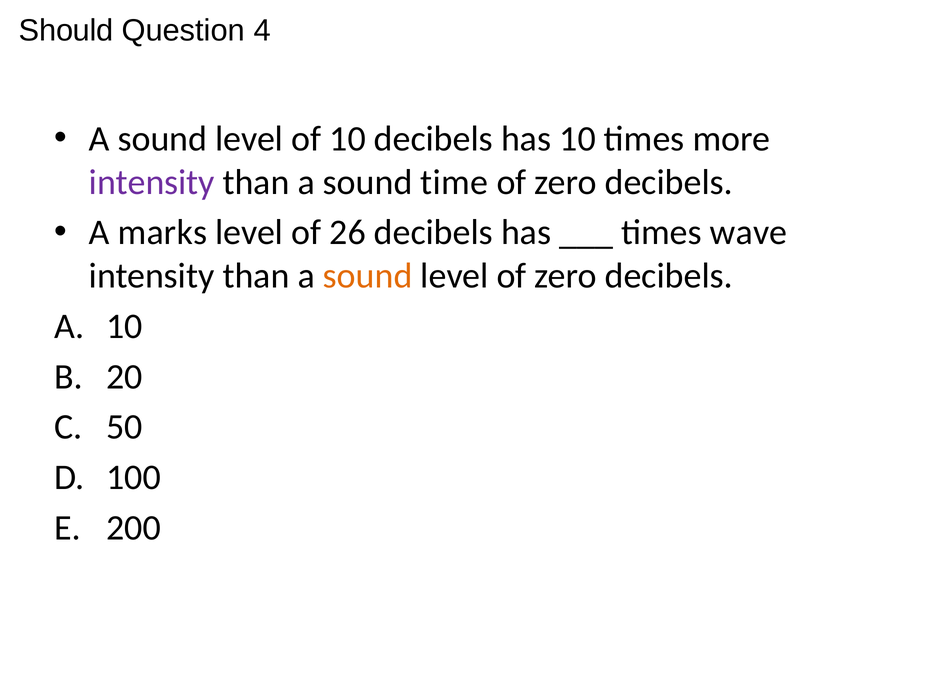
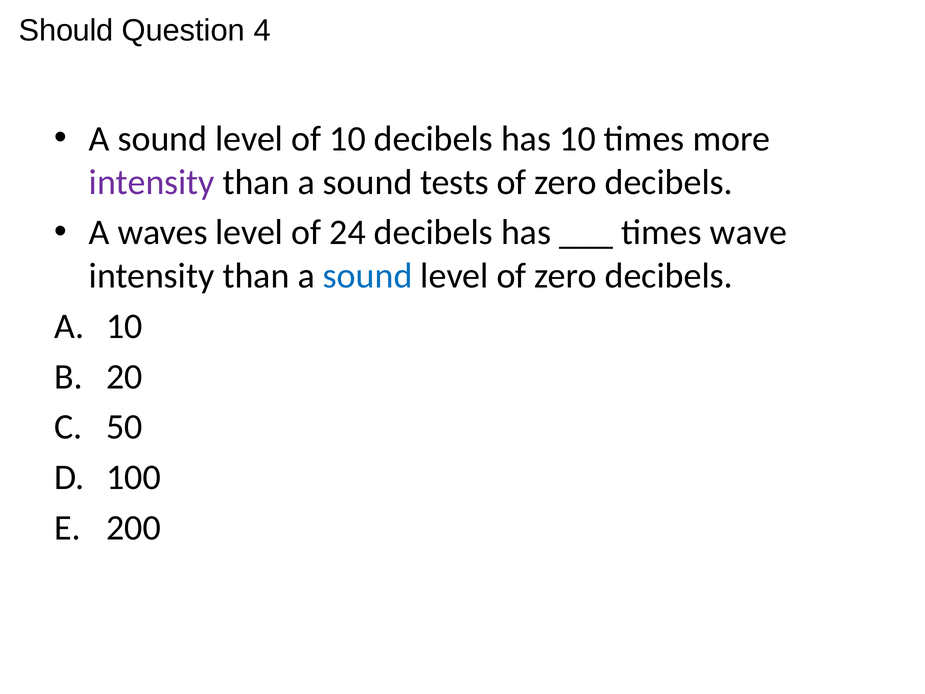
time: time -> tests (455, 182)
marks: marks -> waves (163, 233)
26: 26 -> 24 (348, 233)
sound colour: orange -> blue (368, 276)
